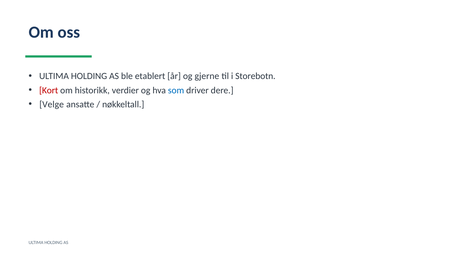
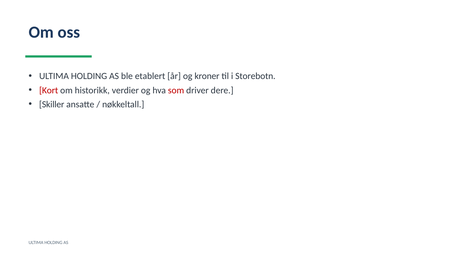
gjerne: gjerne -> kroner (207, 76)
som colour: blue -> red (176, 90)
Velge: Velge -> Skiller (52, 104)
